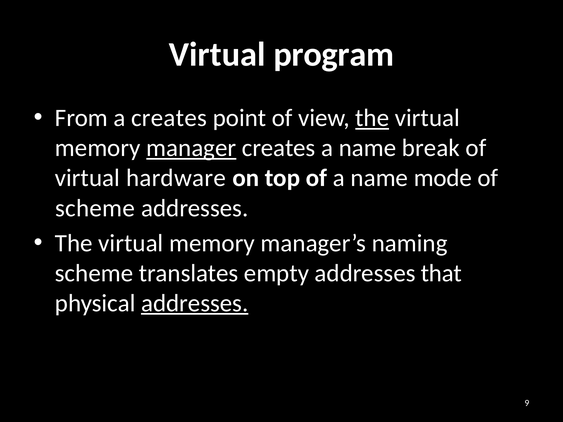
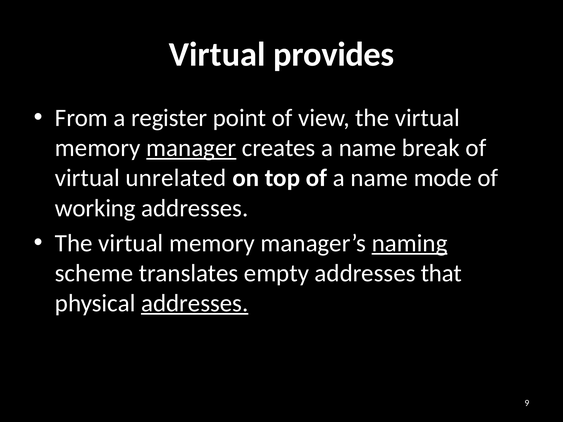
program: program -> provides (334, 55)
a creates: creates -> register (169, 118)
the underline: present -> none (372, 118)
hardware: hardware -> unrelated (176, 178)
scheme: scheme -> working (95, 208)
naming underline: none -> present (410, 243)
